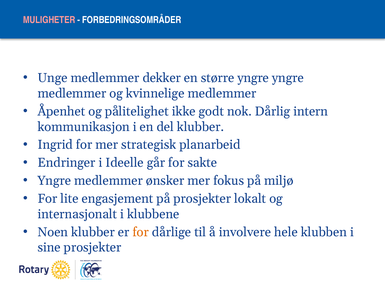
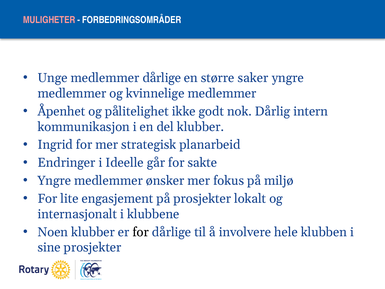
medlemmer dekker: dekker -> dårlige (162, 78)
større yngre: yngre -> saker (253, 78)
for colour: orange -> black (141, 232)
